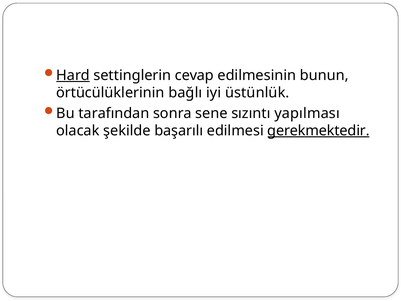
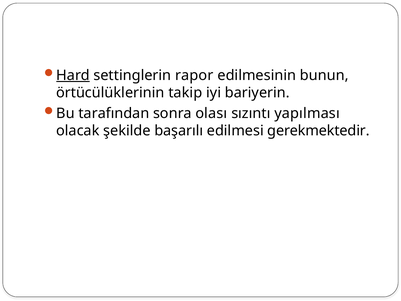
cevap: cevap -> rapor (194, 75)
bağlı: bağlı -> takip (185, 93)
üstünlük: üstünlük -> bariyerin (257, 93)
sene: sene -> olası (211, 113)
gerekmektedir underline: present -> none (319, 131)
